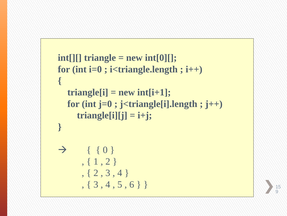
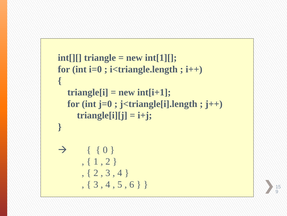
int[0][: int[0][ -> int[1][ (161, 58)
